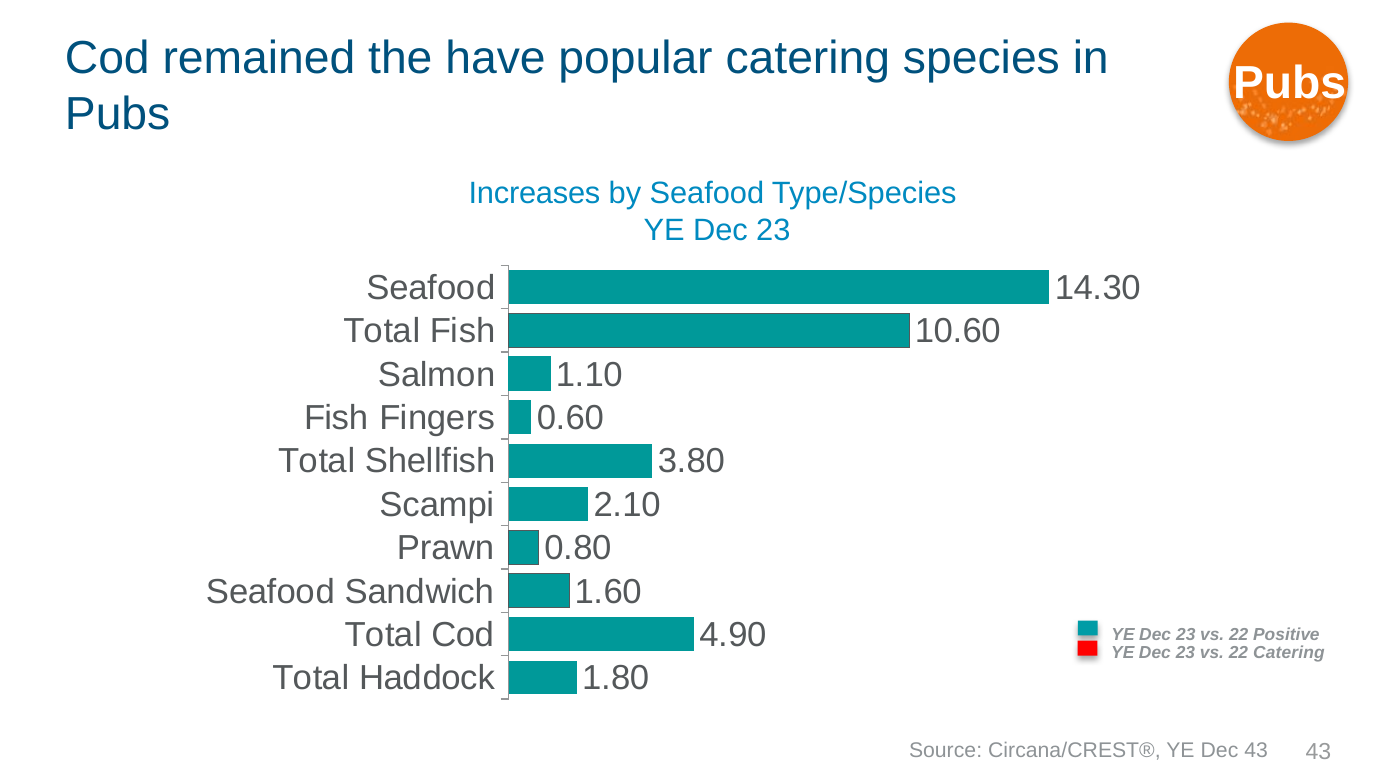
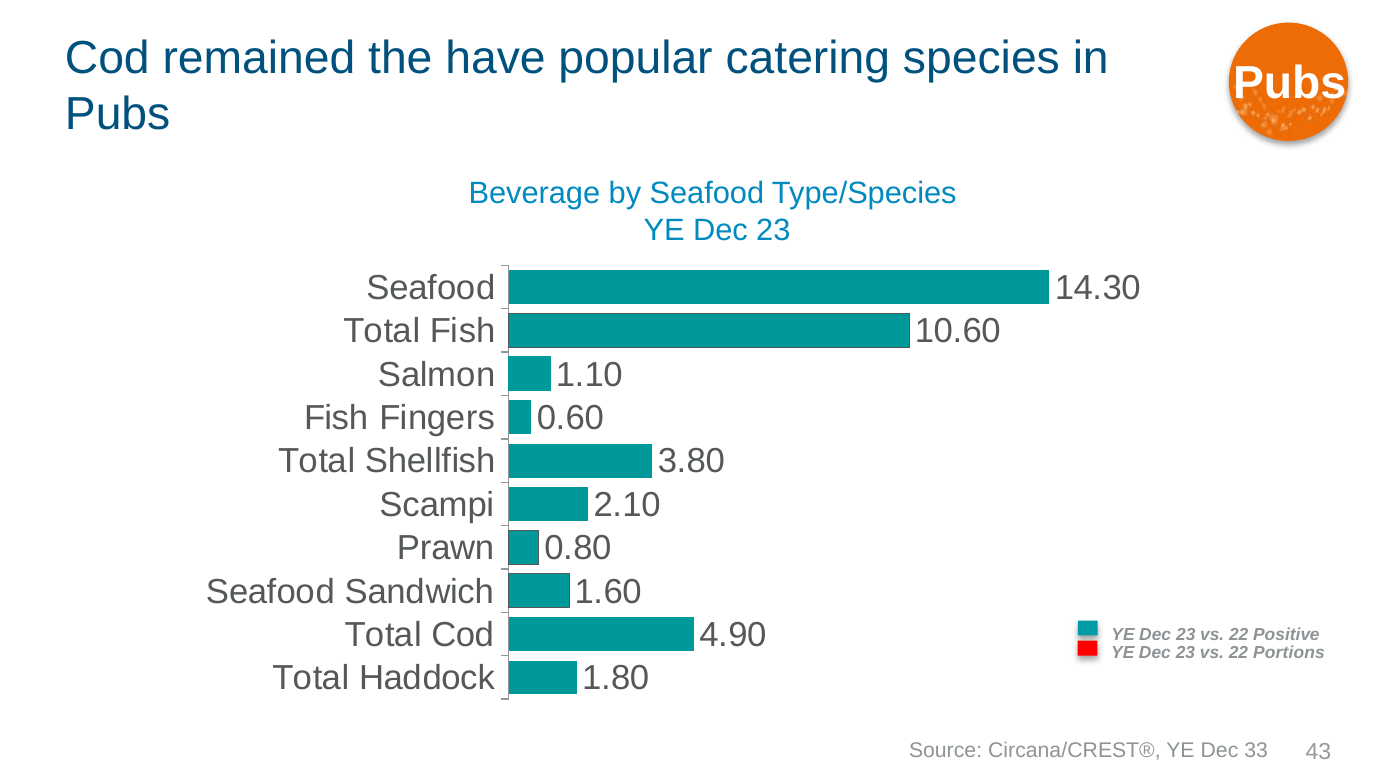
Increases: Increases -> Beverage (534, 194)
22 Catering: Catering -> Portions (1289, 653)
Dec 43: 43 -> 33 (1256, 750)
